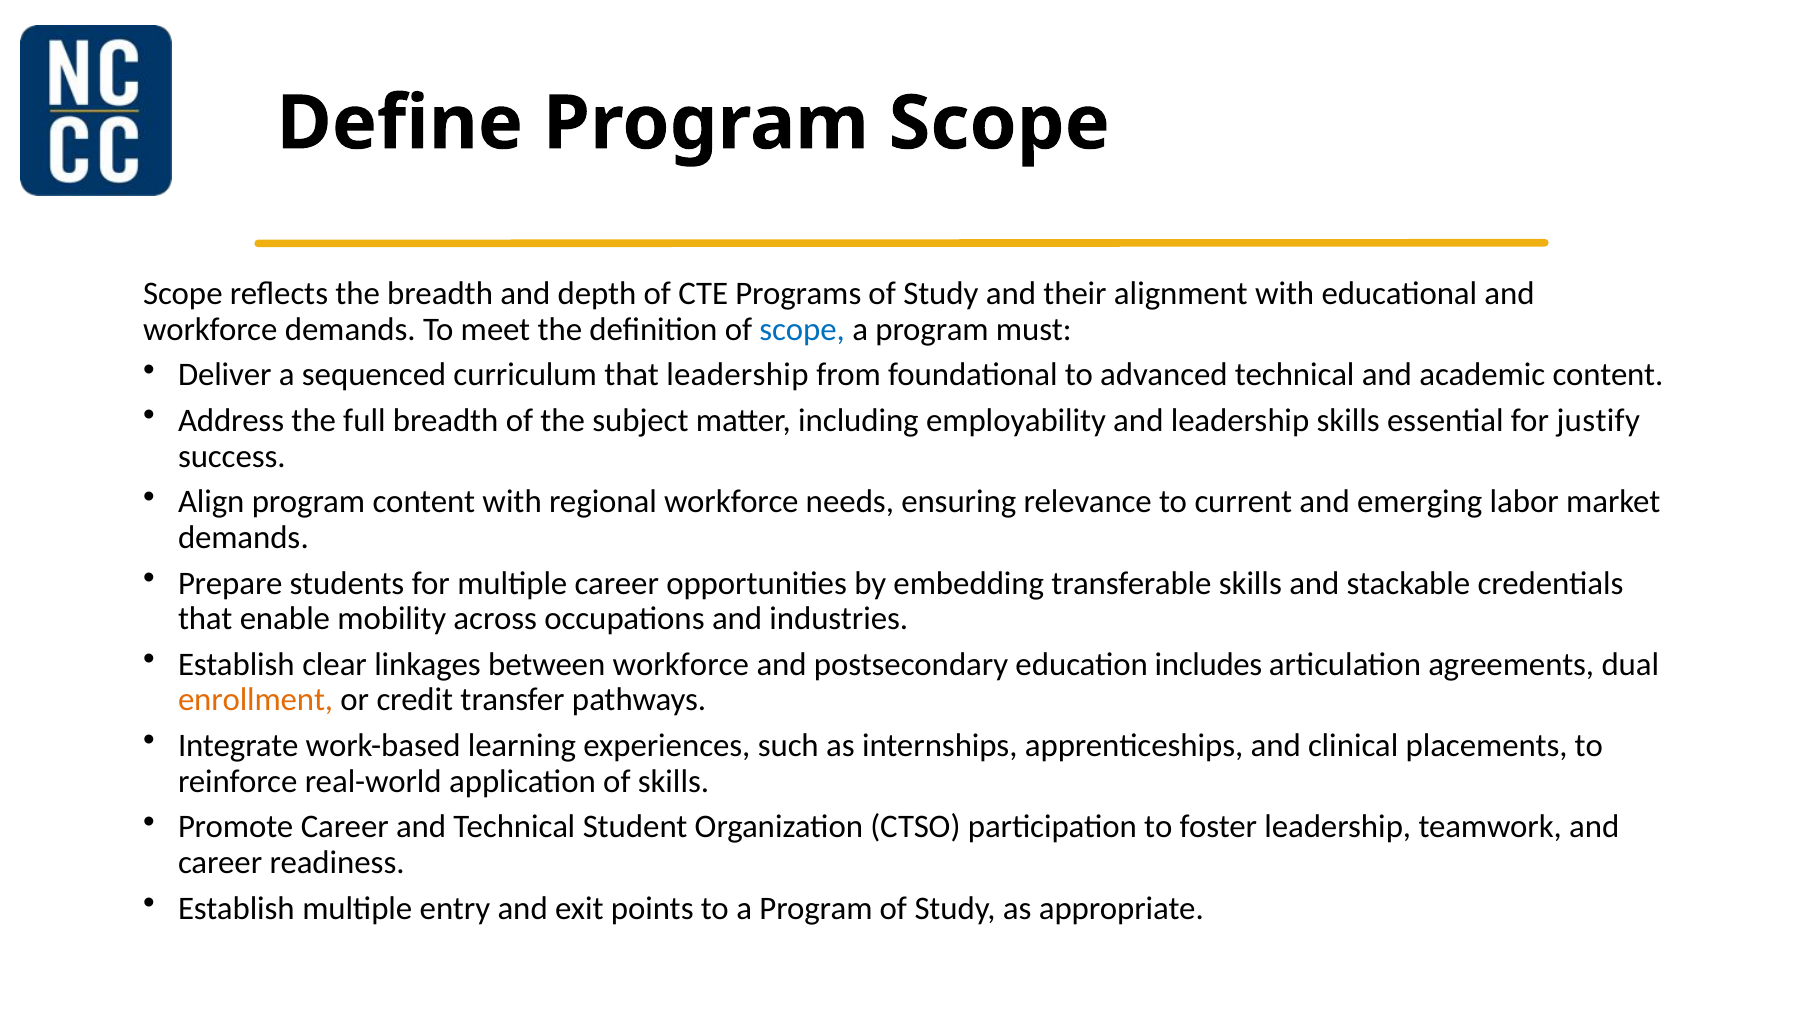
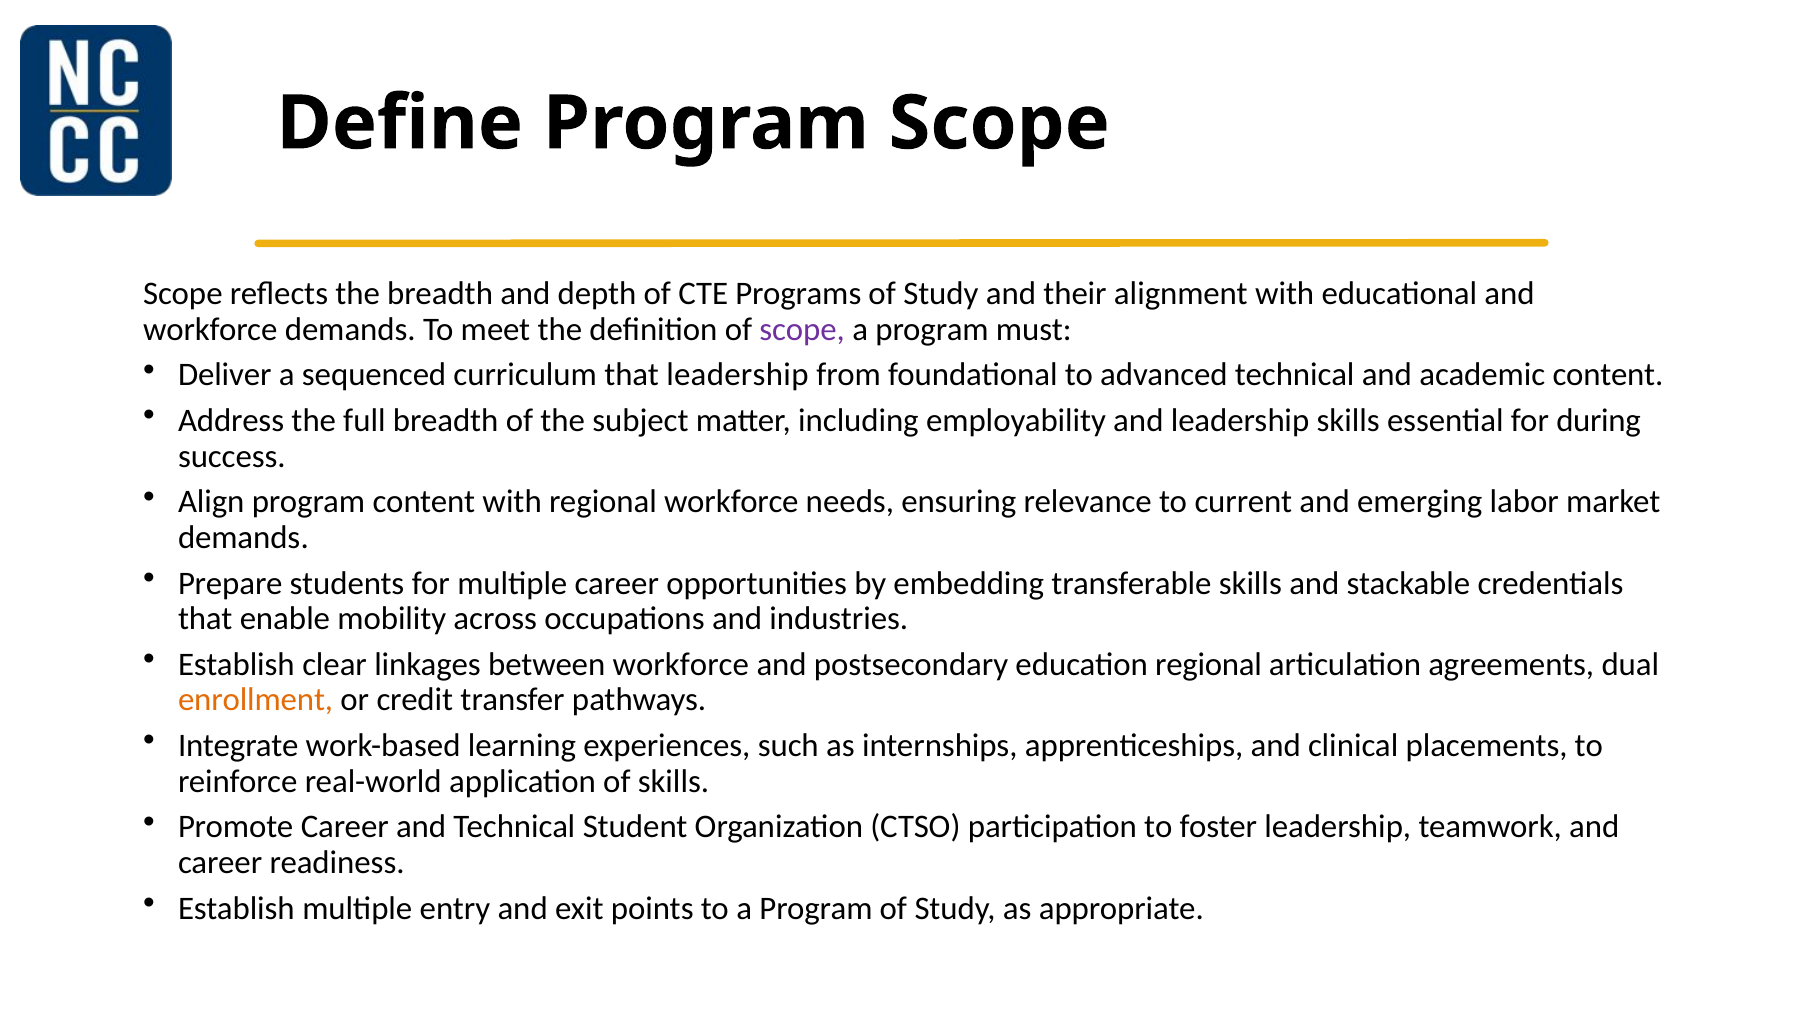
scope colour: blue -> purple (802, 329)
justify: justify -> during (1599, 421)
education includes: includes -> regional (1209, 665)
